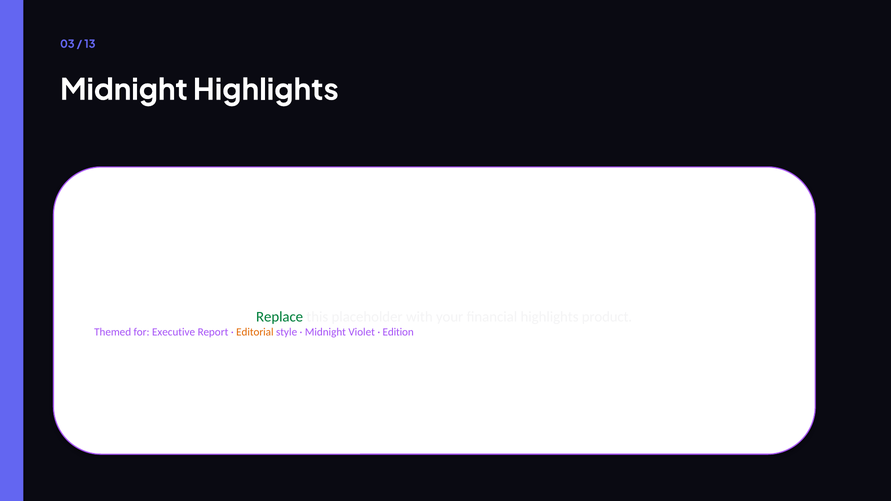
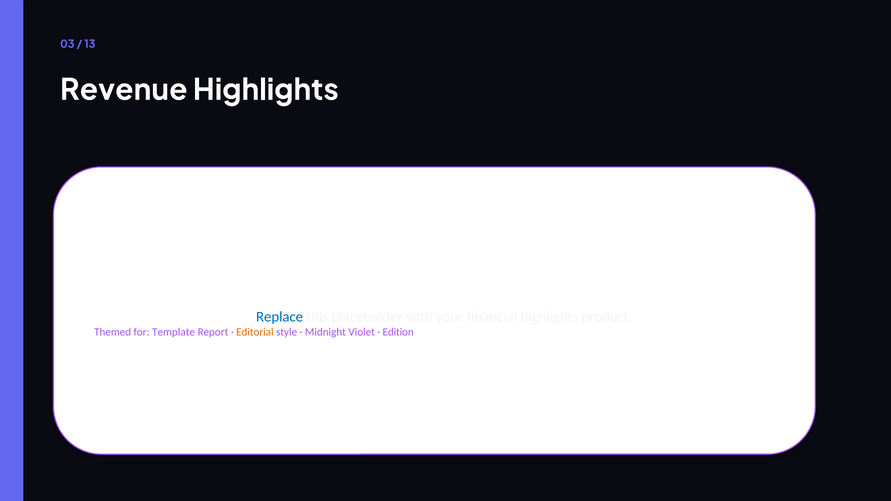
Midnight: Midnight -> Revenue (124, 90)
Replace colour: green -> blue (280, 317)
Executive: Executive -> Template (174, 332)
